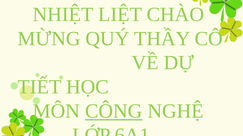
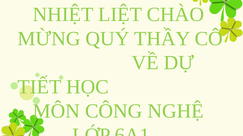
CÔNG underline: present -> none (114, 112)
